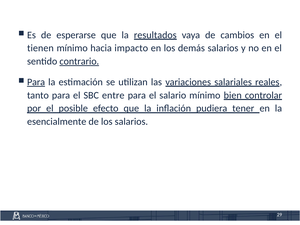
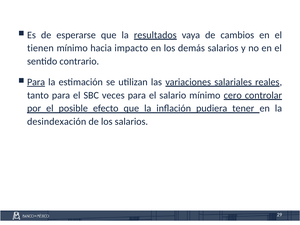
contrario underline: present -> none (79, 61)
entre: entre -> veces (113, 95)
bien: bien -> cero (233, 95)
esencialmente: esencialmente -> desindexación (57, 122)
